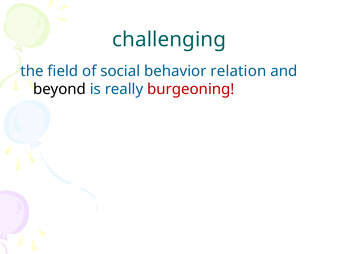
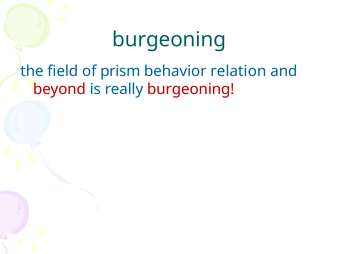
challenging: challenging -> burgeoning (169, 40)
social: social -> prism (120, 71)
beyond colour: black -> red (60, 89)
